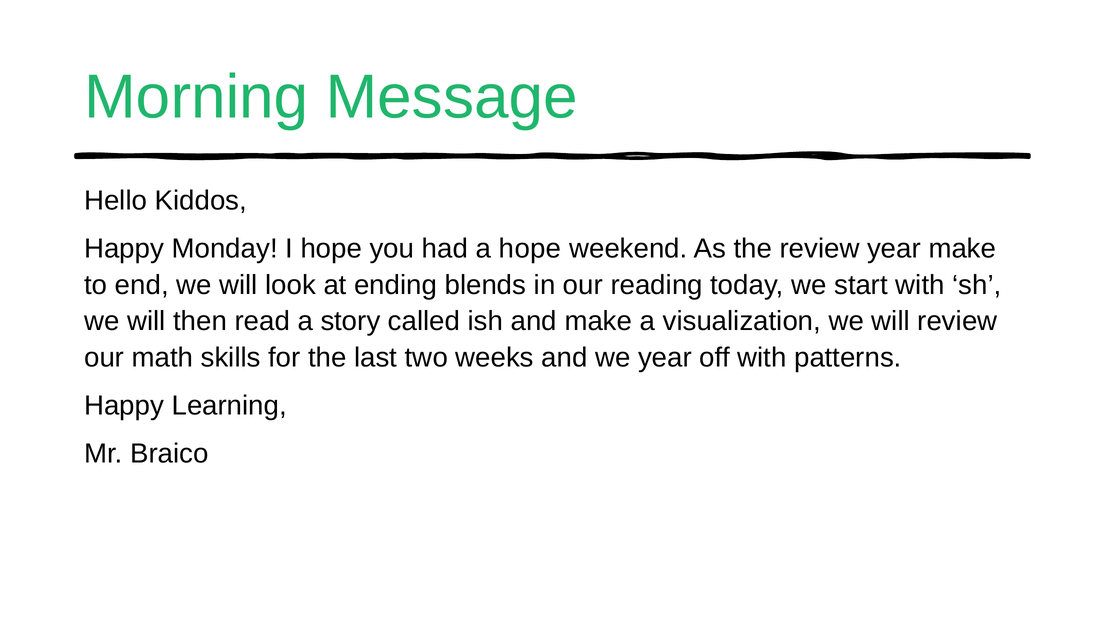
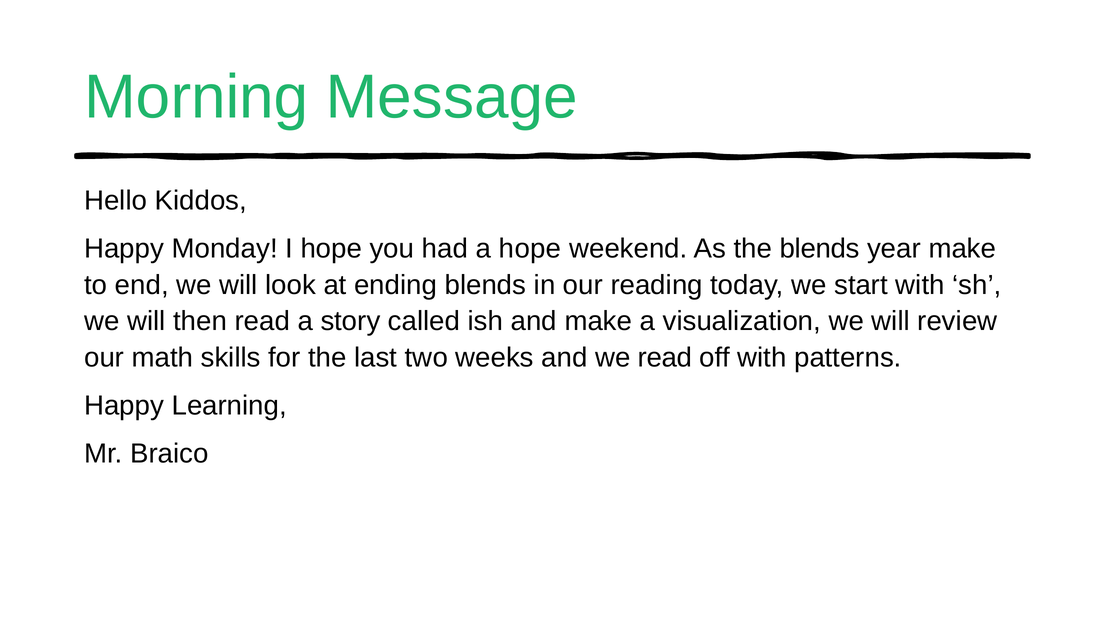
the review: review -> blends (820, 249)
we year: year -> read (665, 358)
